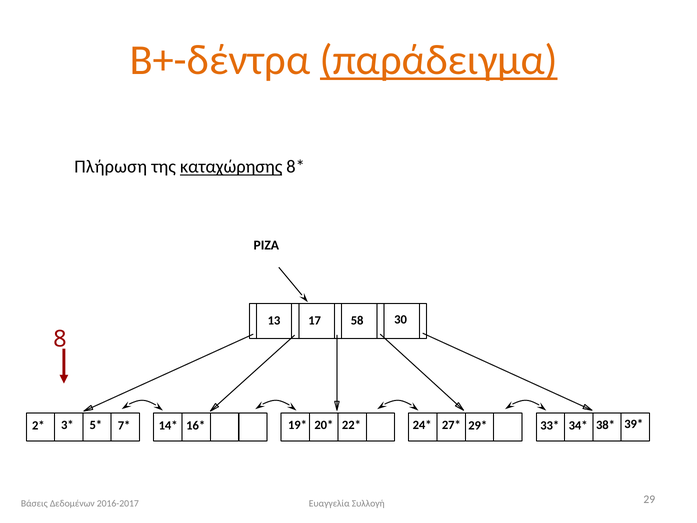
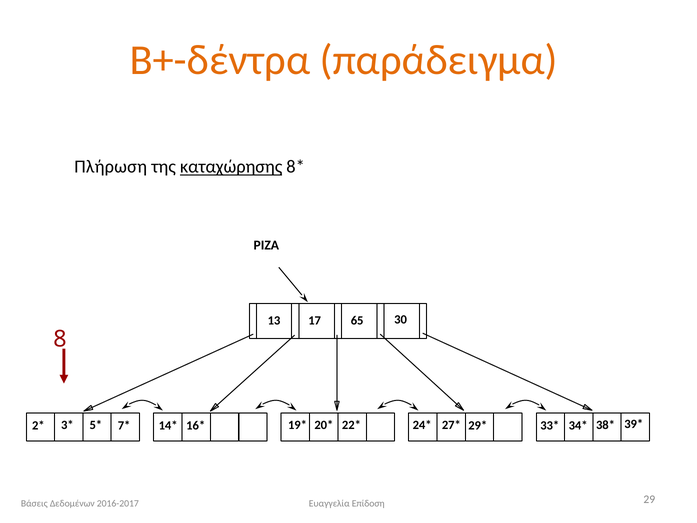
παράδειγμα underline: present -> none (439, 60)
58: 58 -> 65 (357, 321)
Συλλογή: Συλλογή -> Επίδοση (368, 503)
